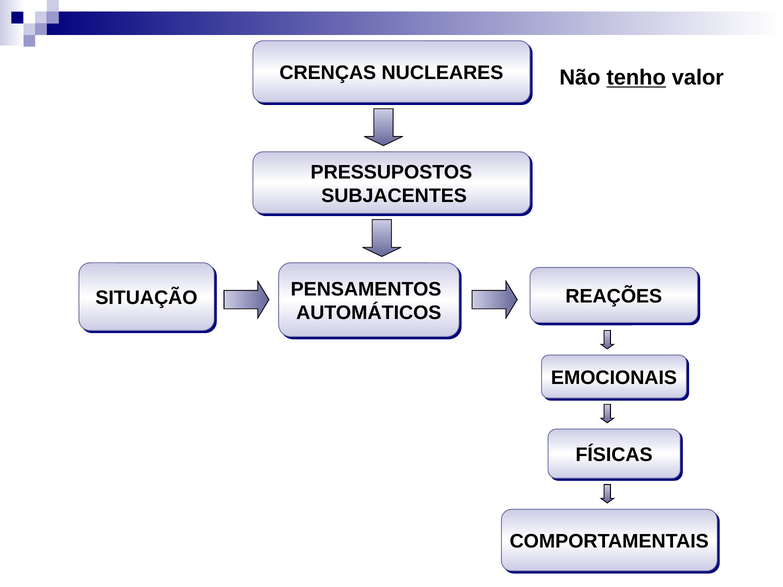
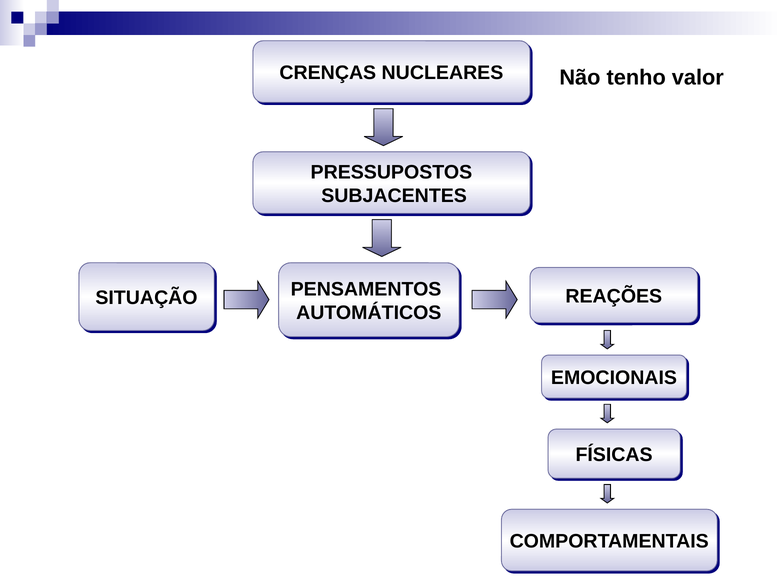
tenho underline: present -> none (636, 78)
